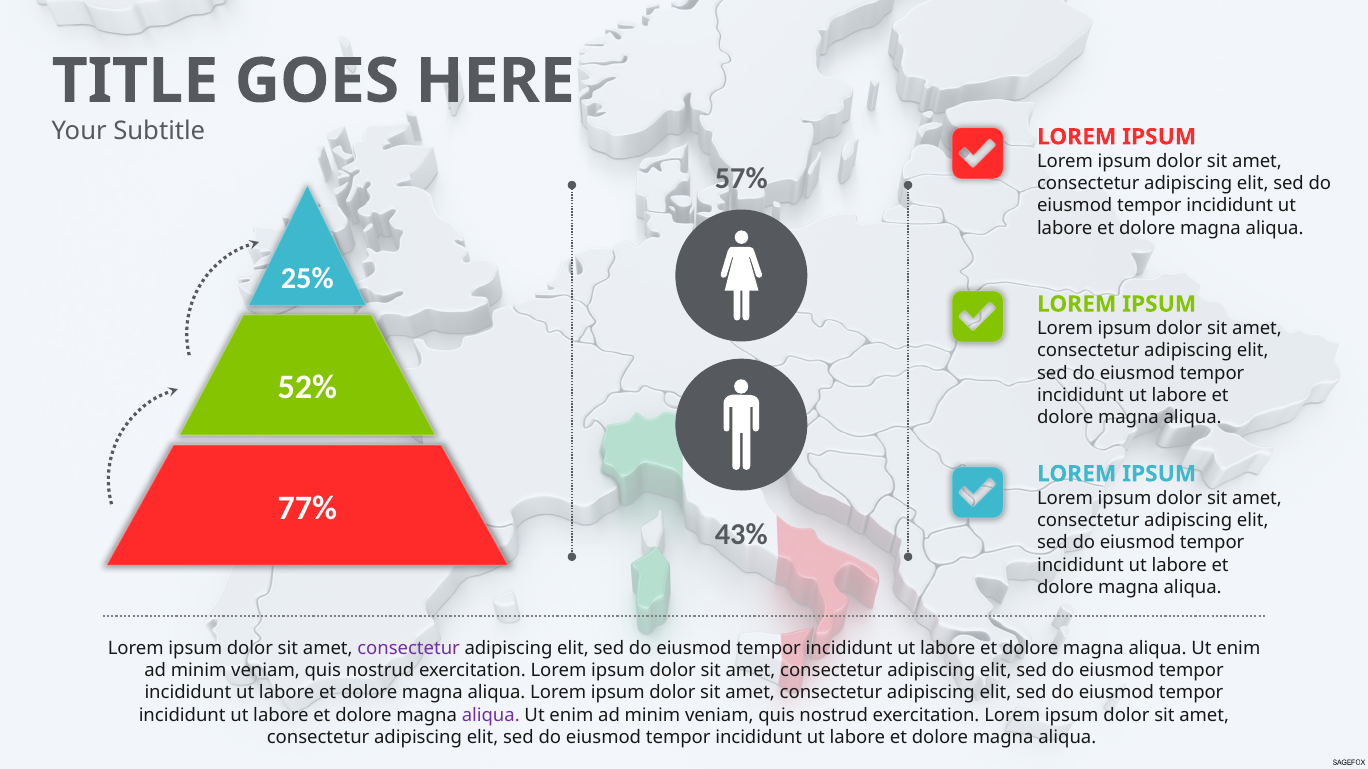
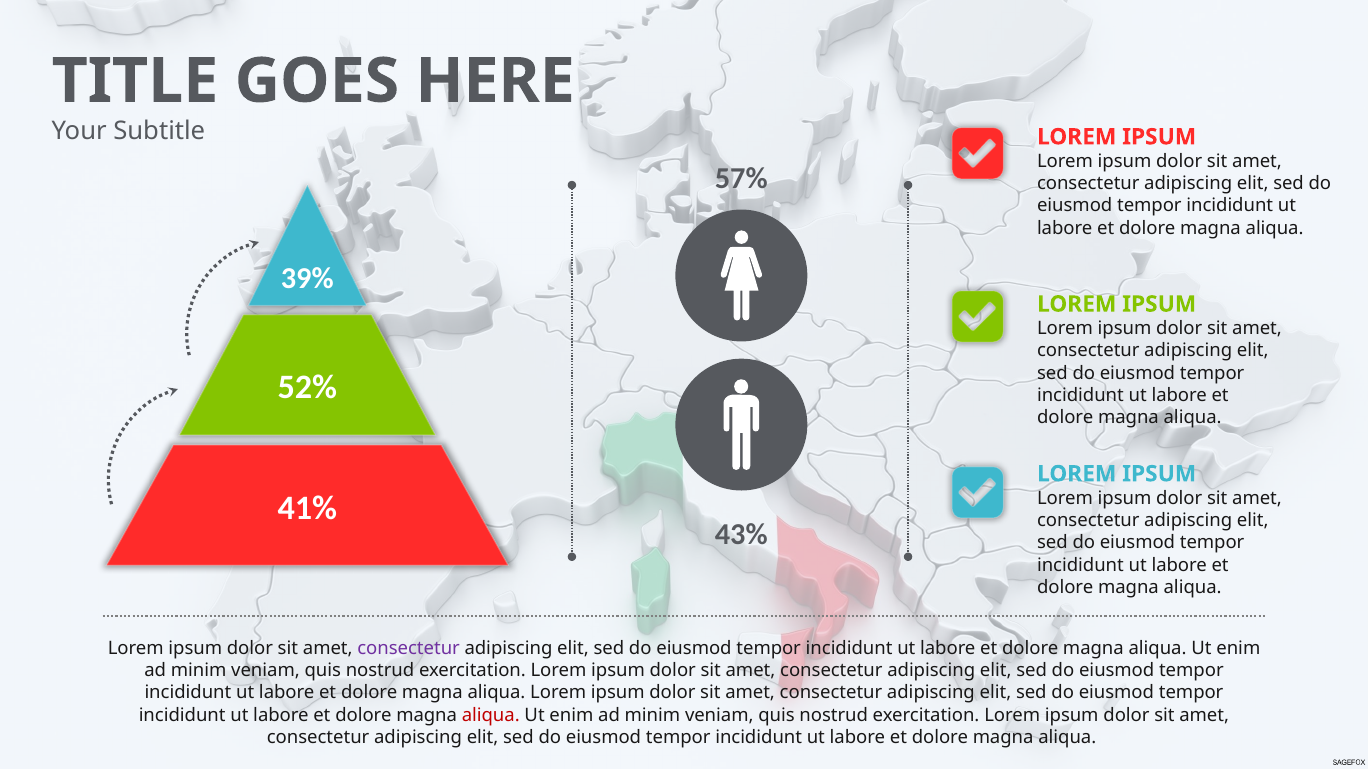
25%: 25% -> 39% (307, 279)
77%: 77% -> 41% (307, 509)
aliqua colour: purple -> red (491, 715)
